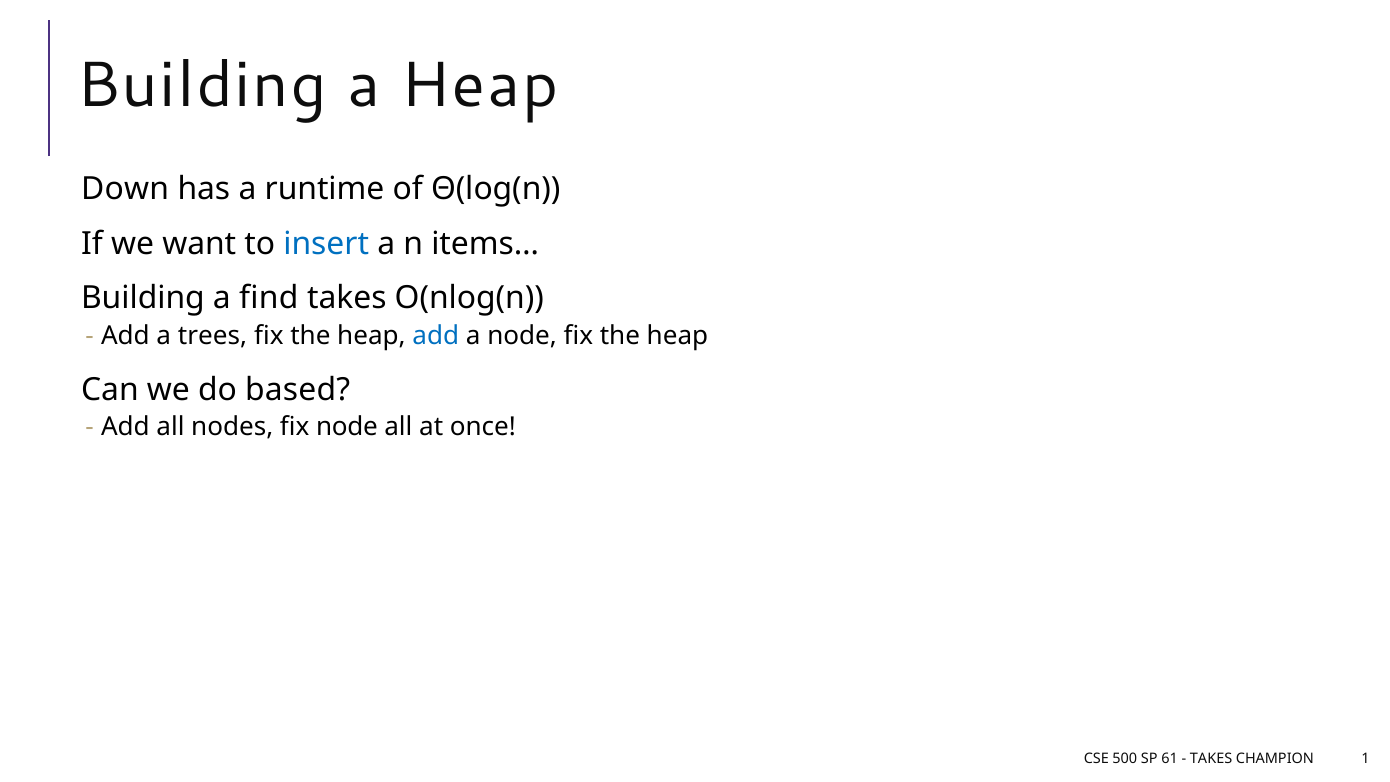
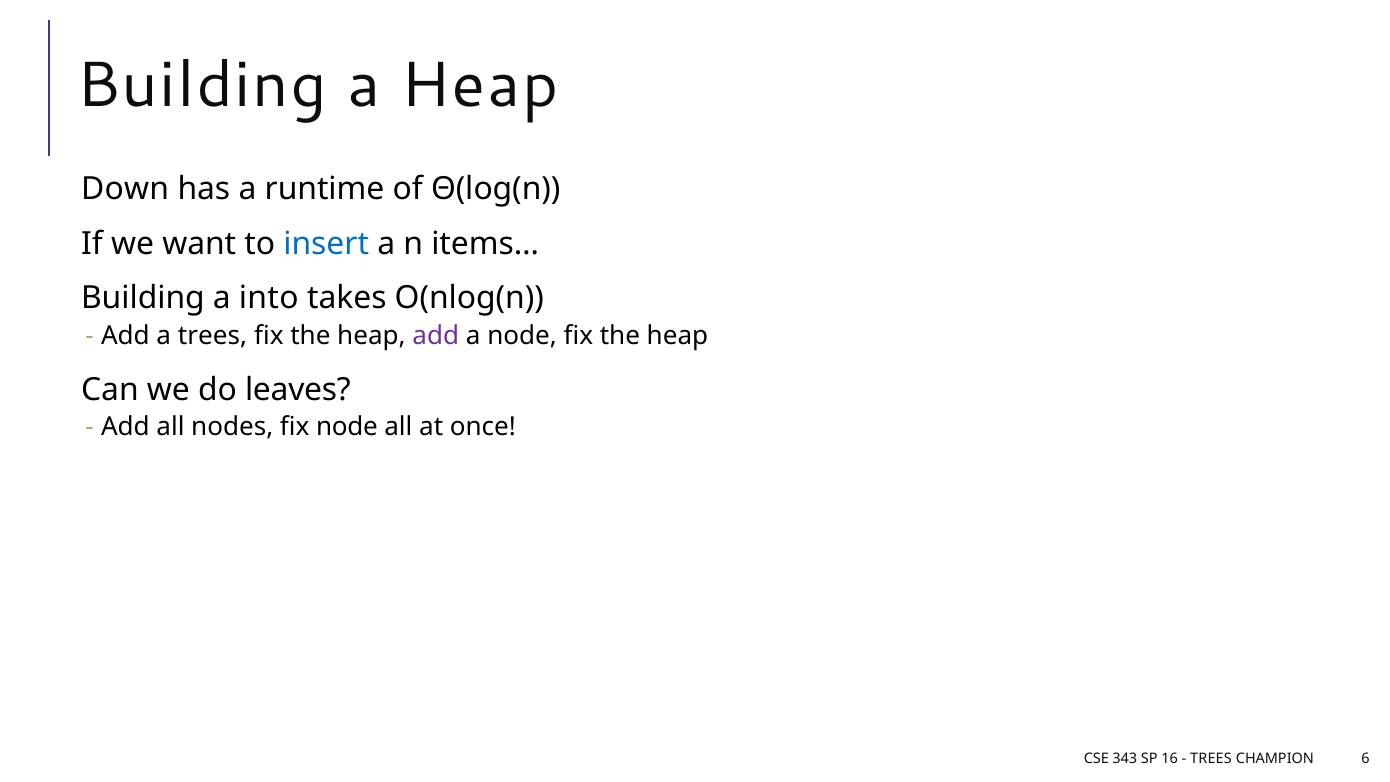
find: find -> into (269, 298)
add colour: blue -> purple (436, 335)
based: based -> leaves (298, 390)
500: 500 -> 343 (1125, 759)
61: 61 -> 16 (1170, 759)
TAKES: TAKES -> TREES (1211, 759)
1: 1 -> 6 (1365, 759)
